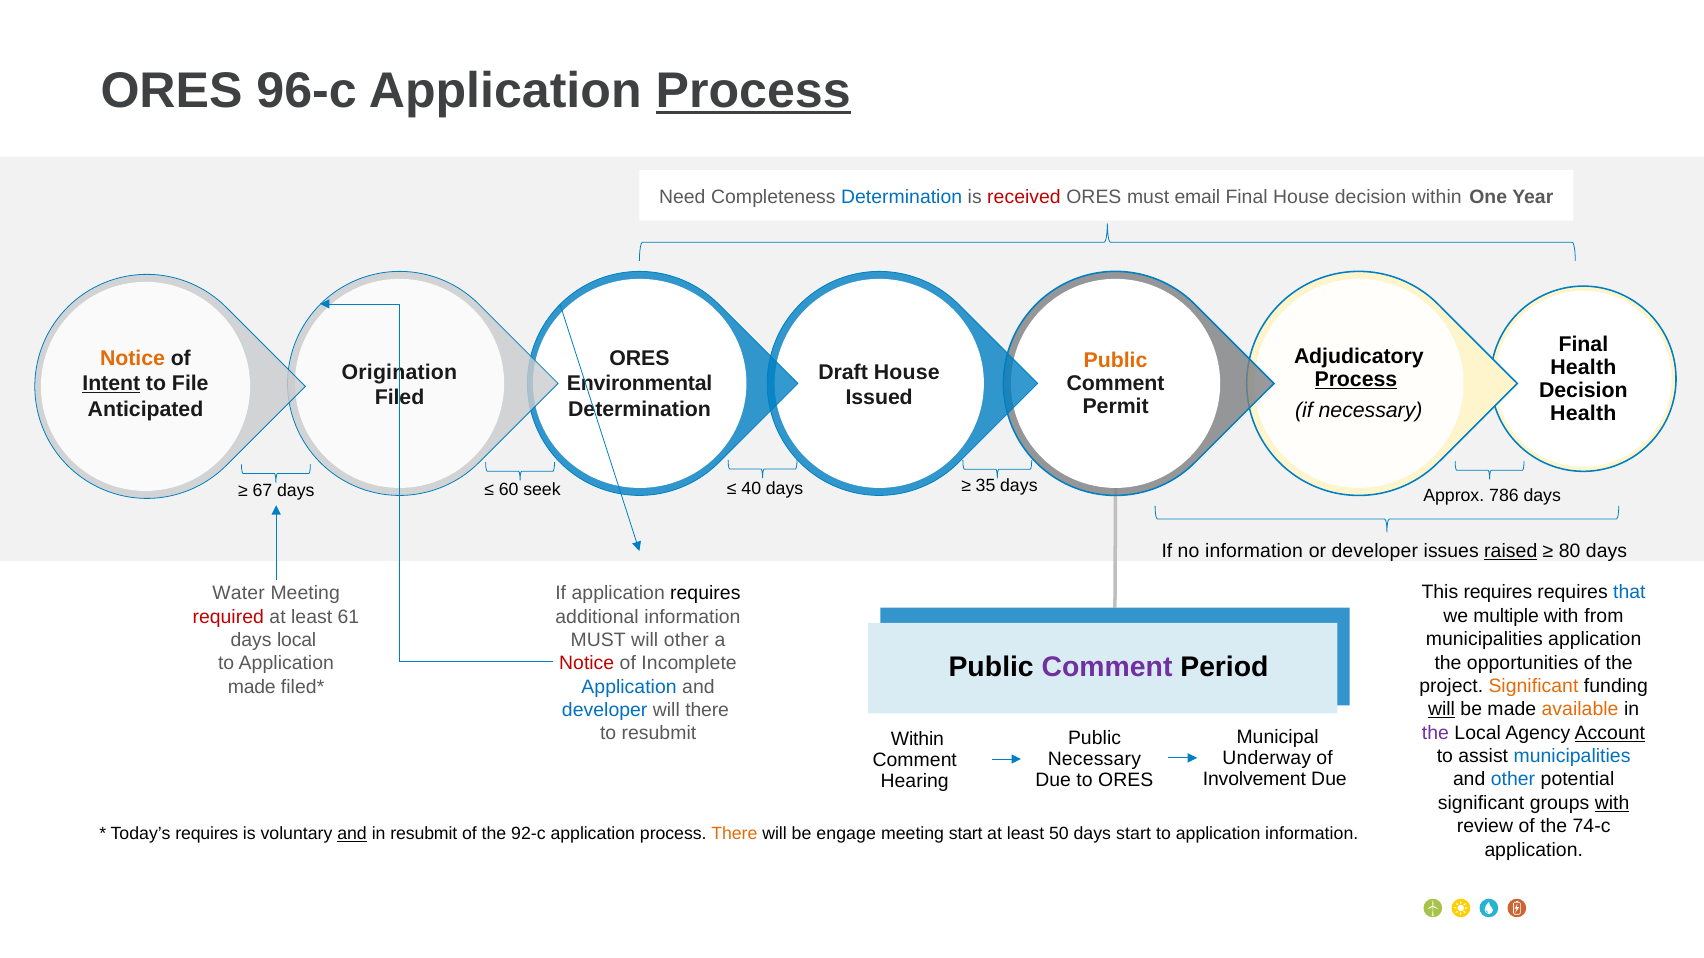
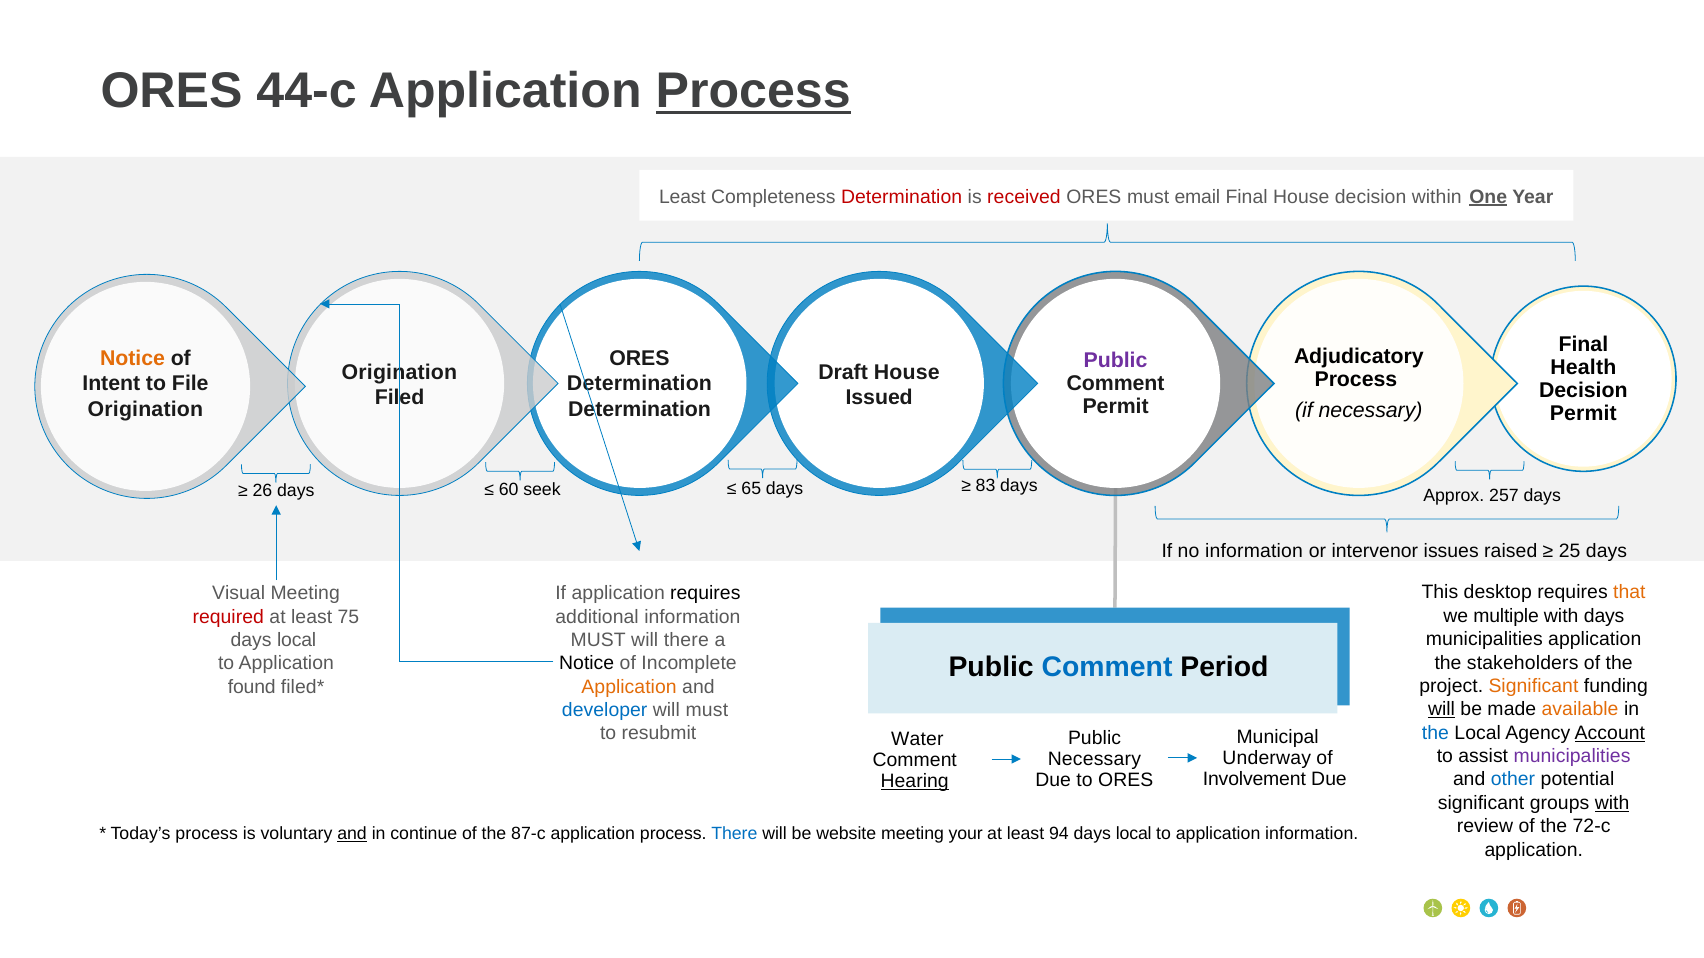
96-c: 96-c -> 44-c (307, 91)
Need: Need -> Least (682, 197)
Determination colour: blue -> red (902, 197)
One underline: none -> present (1488, 197)
Public colour: orange -> purple (1116, 360)
Process underline: present -> none (1356, 380)
Intent underline: present -> none (111, 384)
Environmental: Environmental -> Determination (639, 384)
Anticipated: Anticipated -> Origination (145, 409)
Health: Health -> Permit (1583, 413)
67: 67 -> 26 (262, 491)
40: 40 -> 65 (751, 488)
35: 35 -> 83 (986, 486)
786: 786 -> 257 (1504, 496)
or developer: developer -> intervenor (1375, 552)
raised underline: present -> none (1511, 552)
80: 80 -> 25 (1570, 552)
This requires: requires -> desktop (1498, 593)
that colour: blue -> orange (1629, 593)
Water: Water -> Visual (239, 594)
with from: from -> days (1604, 616)
61: 61 -> 75 (348, 617)
will other: other -> there (686, 640)
opportunities: opportunities -> stakeholders (1523, 663)
Notice colour: red -> black (587, 664)
Comment colour: purple -> blue (1107, 668)
made: made -> found (252, 687)
Application colour: blue -> orange (629, 687)
will there: there -> must (707, 711)
the colour: purple -> blue (1435, 733)
Within: Within -> Water (917, 739)
municipalities colour: blue -> purple (1572, 757)
Hearing underline: none -> present (915, 781)
74-c: 74-c -> 72-c (1592, 827)
Today’s requires: requires -> process (207, 834)
in resubmit: resubmit -> continue (424, 834)
92-c: 92-c -> 87-c (528, 834)
There colour: orange -> blue (734, 834)
engage: engage -> website (846, 834)
meeting start: start -> your (966, 834)
50: 50 -> 94 (1059, 834)
start: start -> local (1134, 834)
